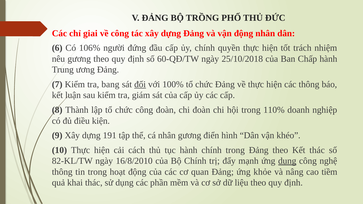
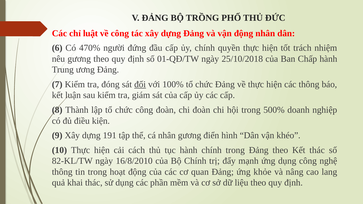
giai: giai -> luật (90, 33)
106%: 106% -> 470% (90, 48)
60-QĐ/TW: 60-QĐ/TW -> 01-QĐ/TW (178, 59)
bang: bang -> đóng (110, 84)
110%: 110% -> 500% (274, 110)
dụng underline: present -> none (287, 161)
tiềm: tiềm -> lang (329, 172)
